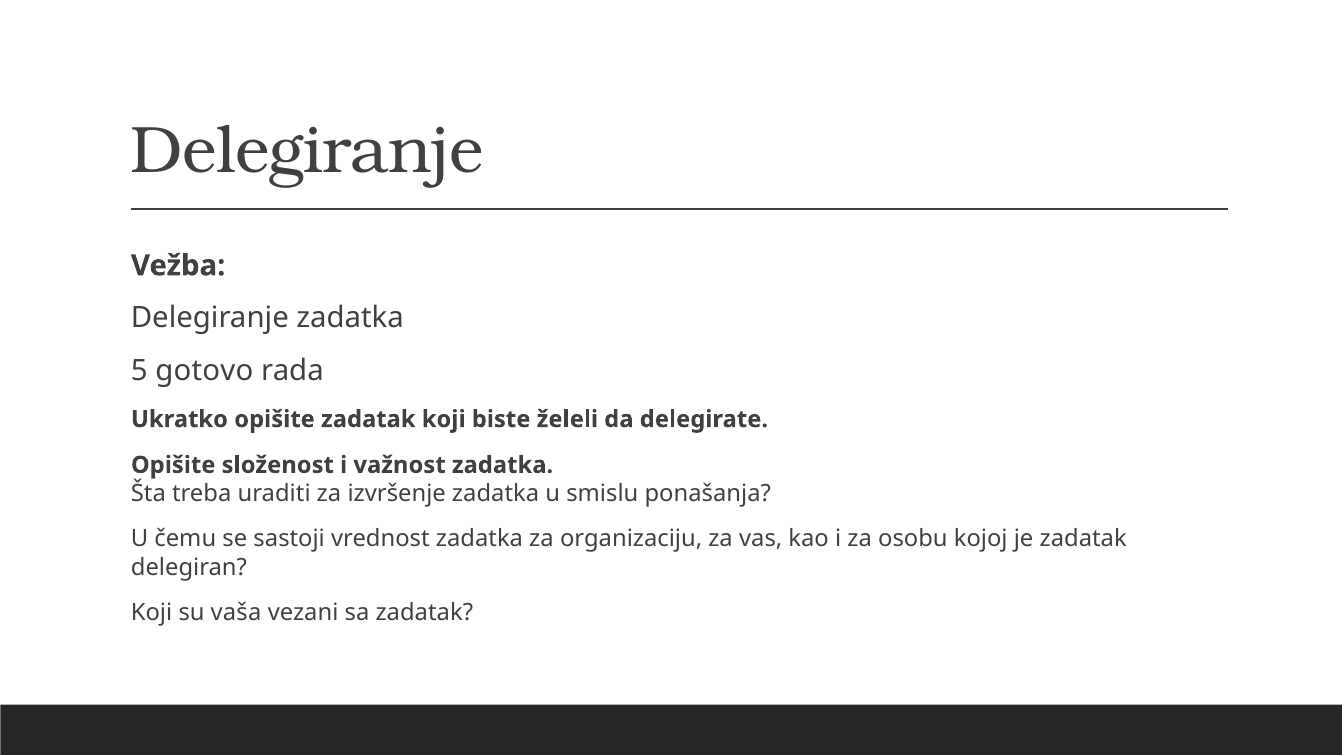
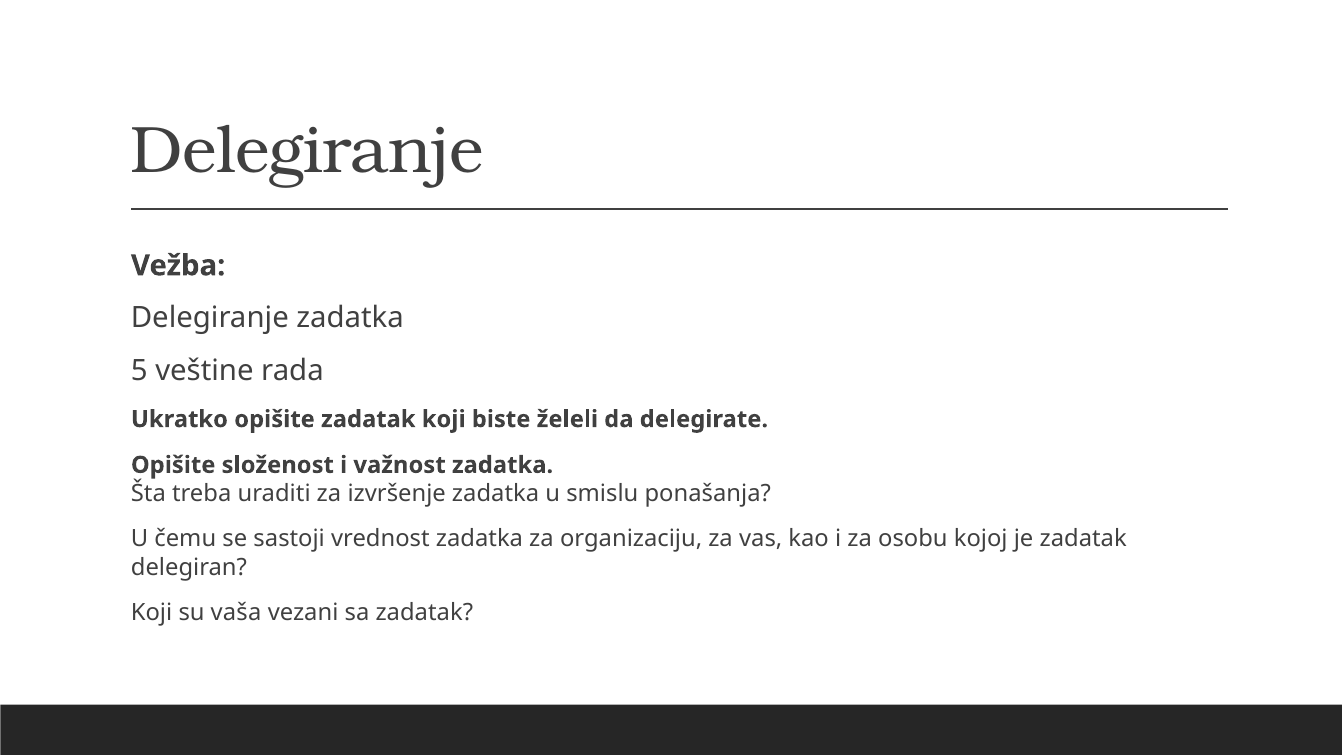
gotovo: gotovo -> veštine (204, 370)
